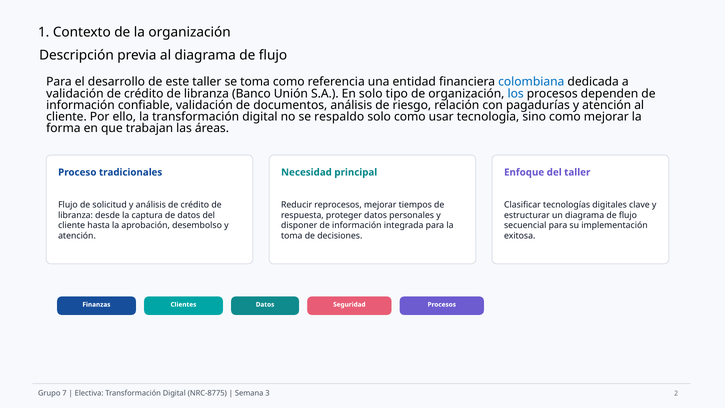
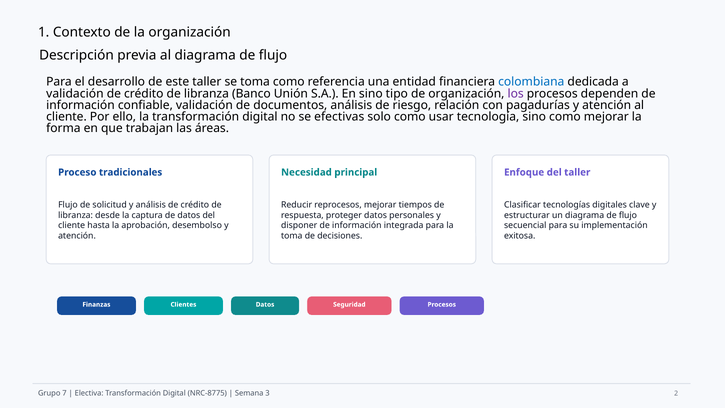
En solo: solo -> sino (371, 94)
los colour: blue -> purple (516, 94)
respaldo: respaldo -> efectivas (339, 117)
